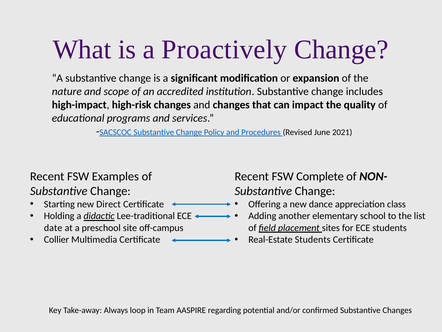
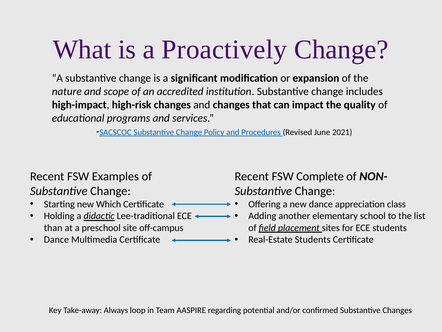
Direct: Direct -> Which (109, 204)
date: date -> than (53, 228)
Collier: Collier -> Dance (56, 239)
